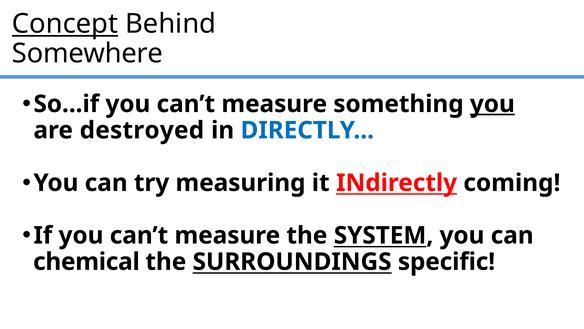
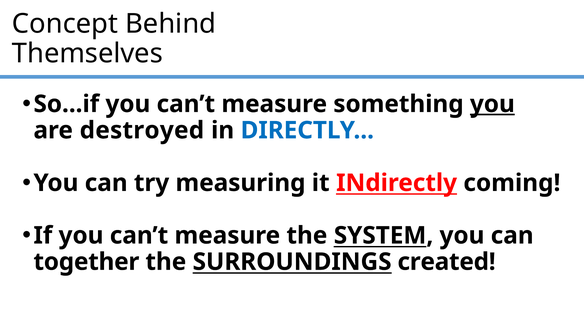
Concept underline: present -> none (65, 24)
Somewhere: Somewhere -> Themselves (87, 53)
chemical: chemical -> together (86, 261)
specific: specific -> created (447, 261)
